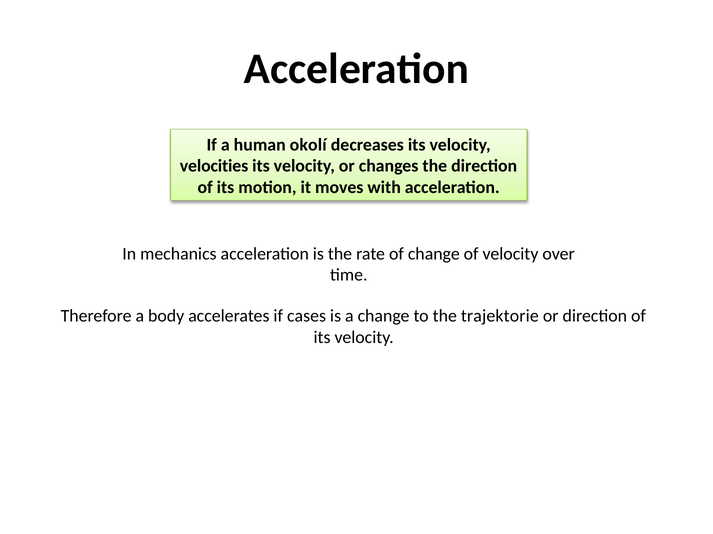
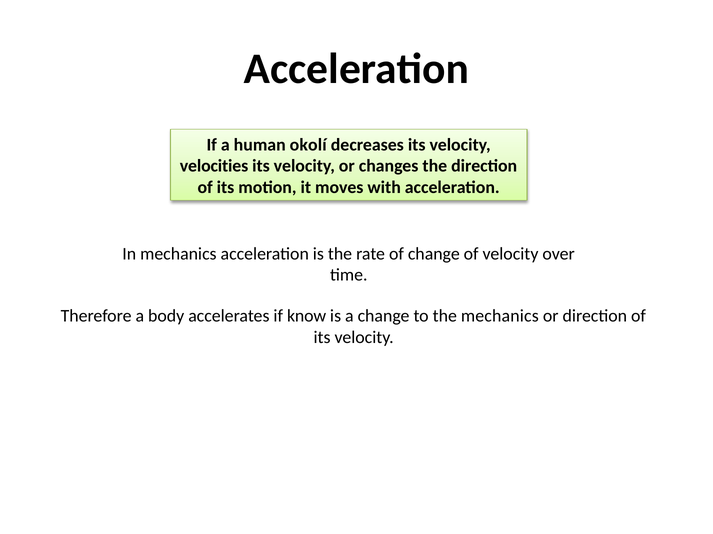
cases: cases -> know (307, 316)
the trajektorie: trajektorie -> mechanics (500, 316)
